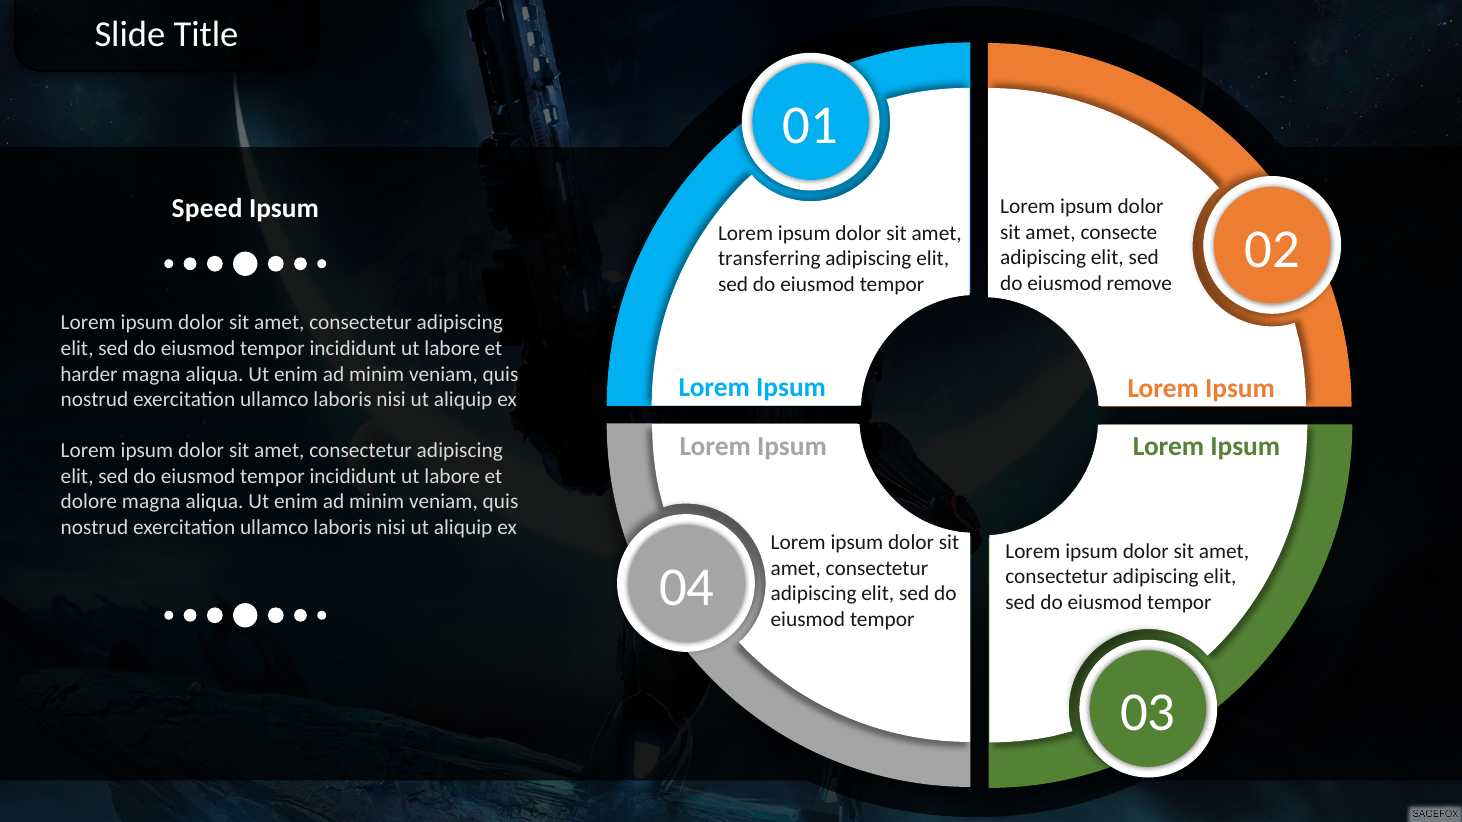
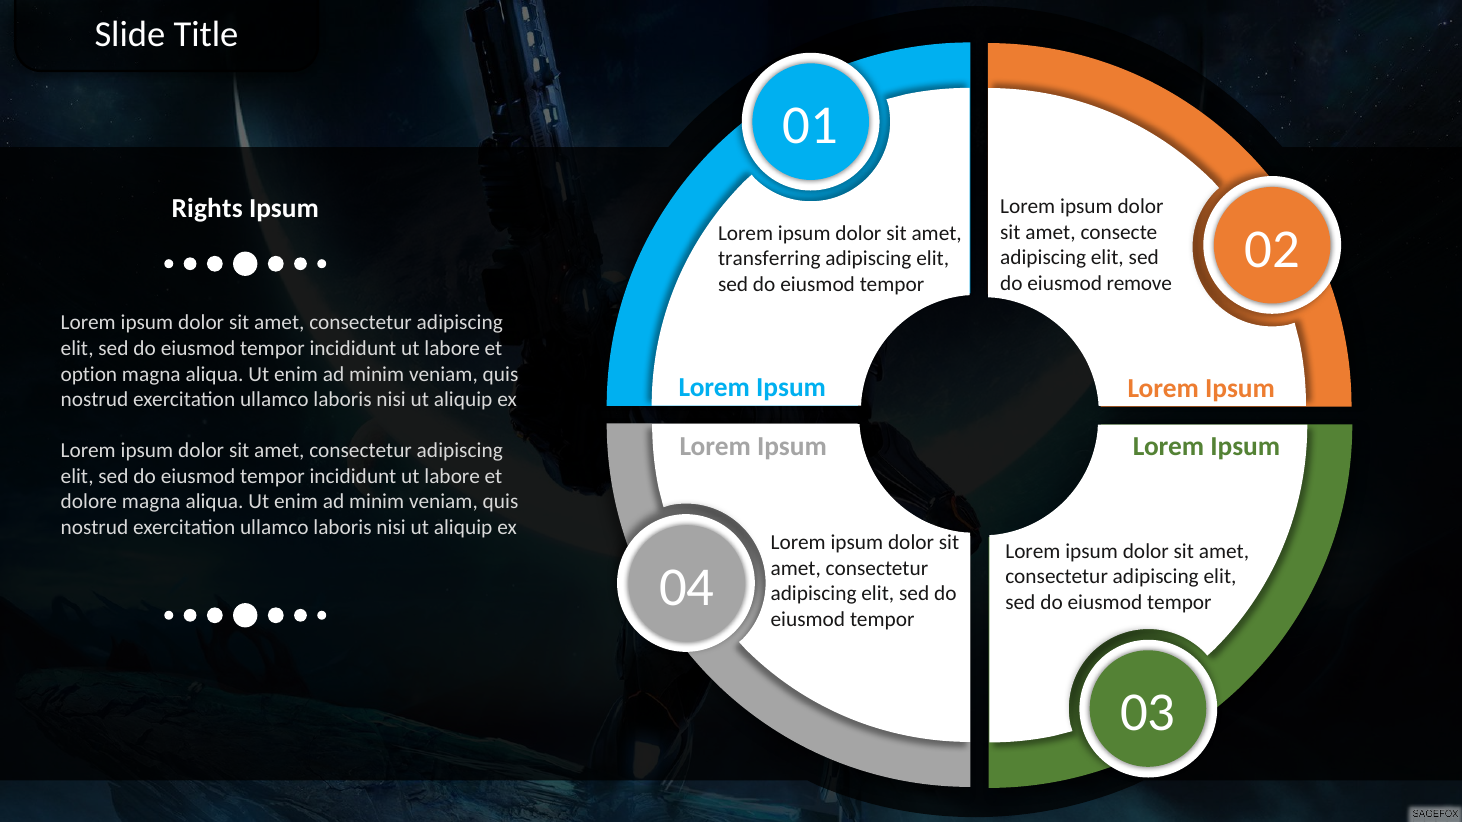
Speed: Speed -> Rights (207, 209)
harder: harder -> option (89, 374)
